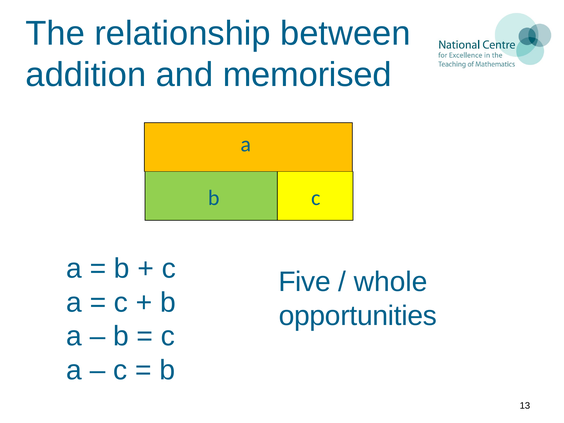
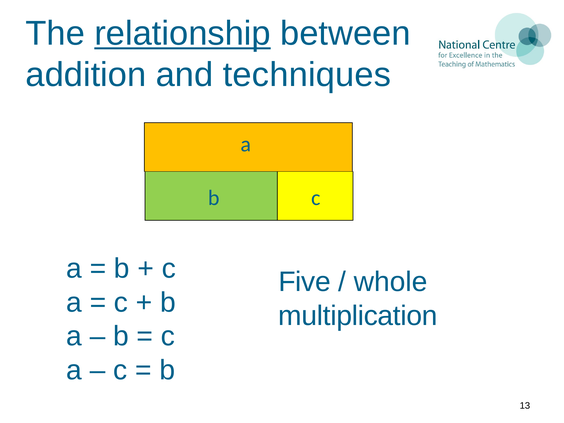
relationship underline: none -> present (183, 34)
memorised: memorised -> techniques (307, 75)
opportunities: opportunities -> multiplication (358, 316)
